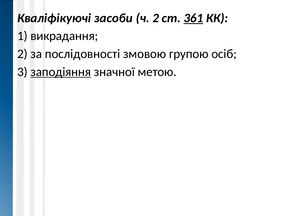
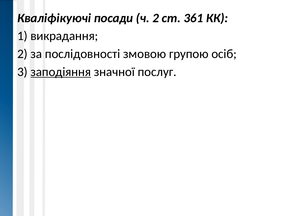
засоби: засоби -> посади (113, 18)
361 underline: present -> none (193, 18)
метою: метою -> послуг (157, 72)
